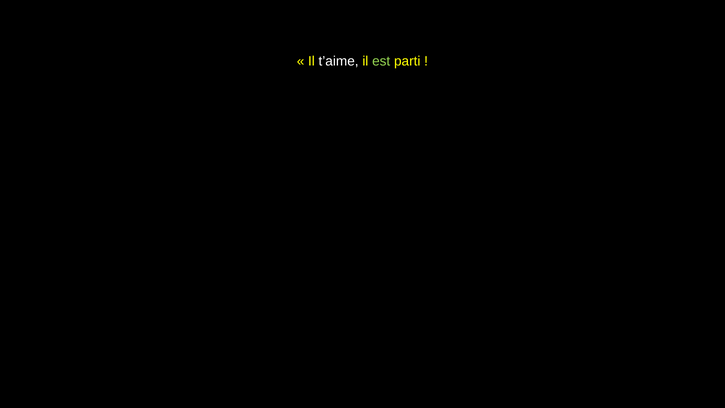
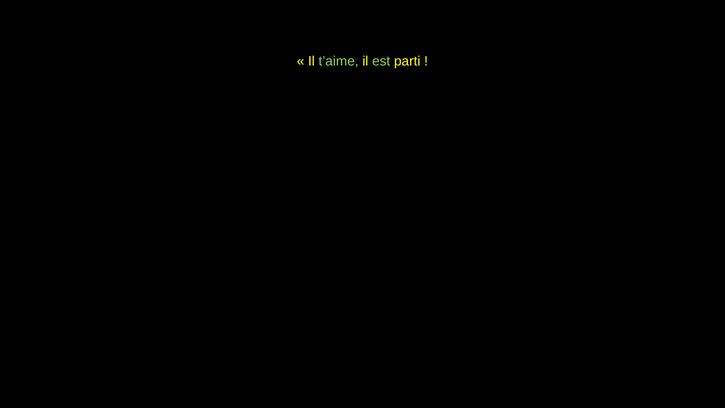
t’aime colour: white -> light green (339, 61)
